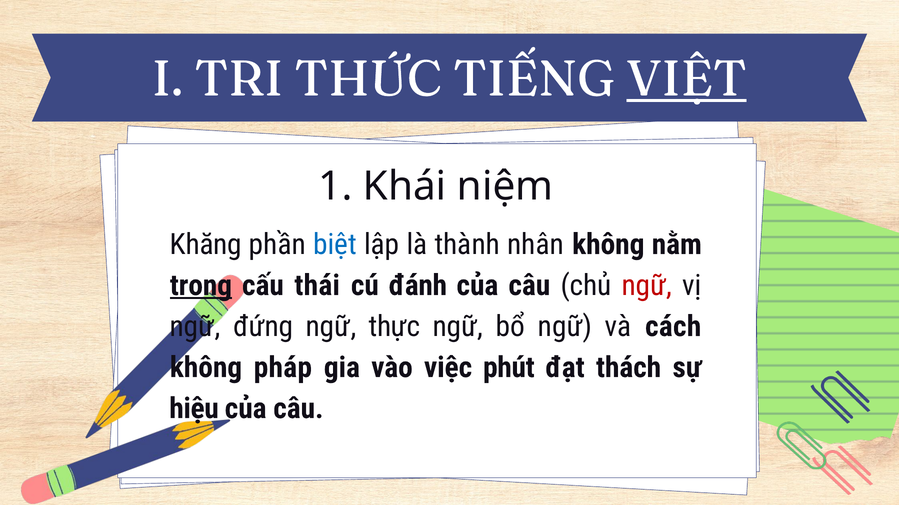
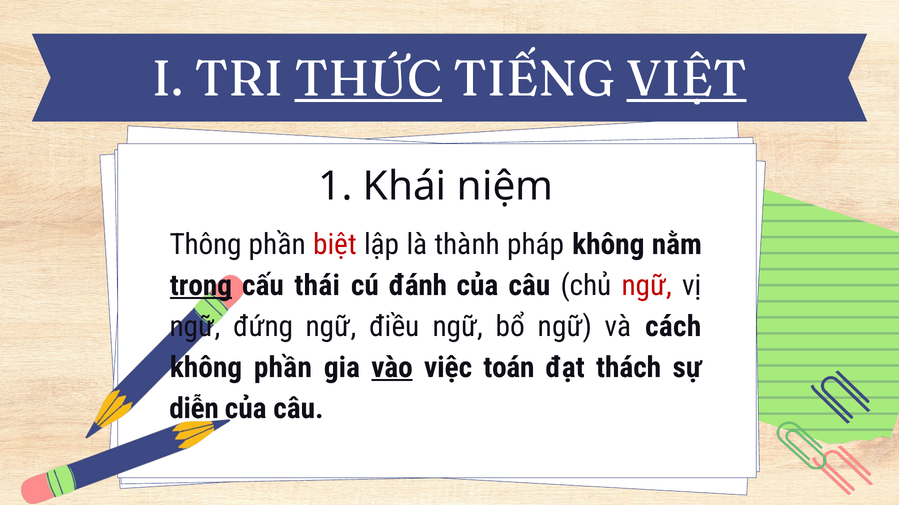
THỨC underline: none -> present (368, 79)
Khăng: Khăng -> Thông (206, 245)
biệt colour: blue -> red (335, 245)
nhân: nhân -> pháp (536, 245)
thực: thực -> điều (394, 327)
không pháp: pháp -> phần (283, 368)
vào underline: none -> present (392, 368)
phút: phút -> toán (509, 368)
hiệu: hiệu -> diễn (194, 409)
